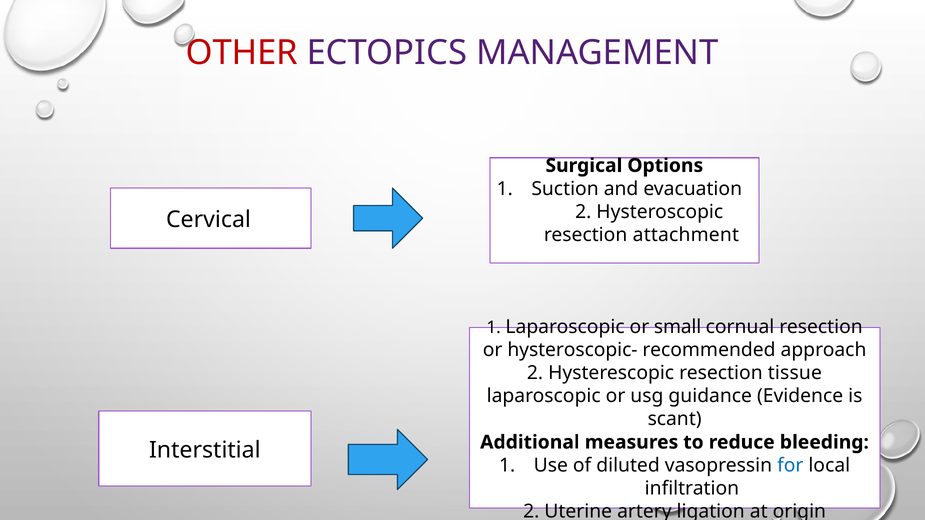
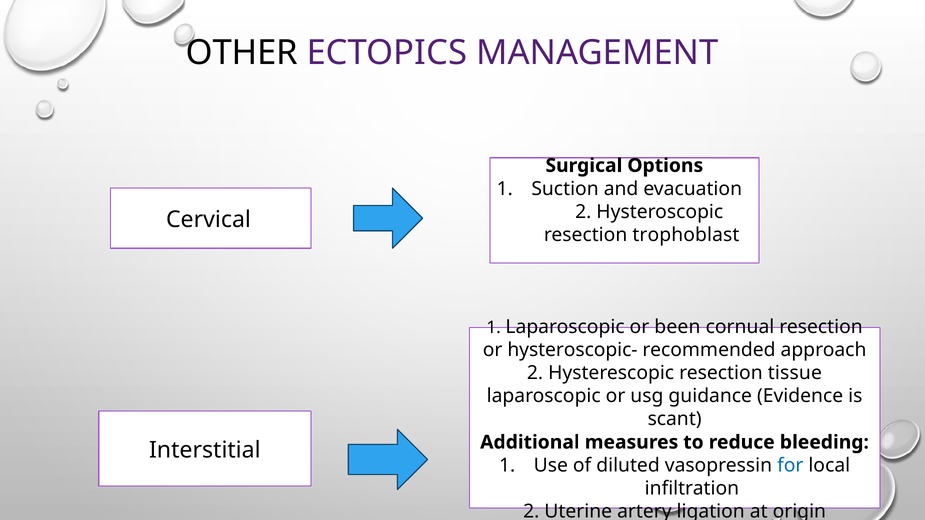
OTHER colour: red -> black (242, 53)
attachment: attachment -> trophoblast (686, 235)
small: small -> been (677, 327)
